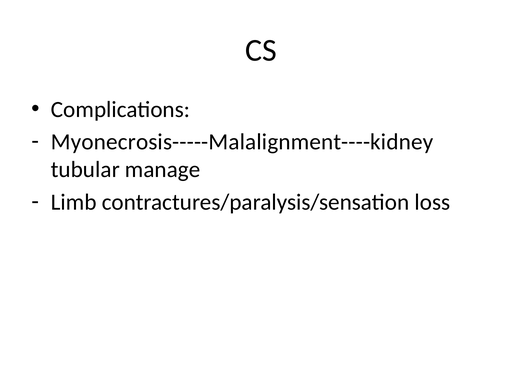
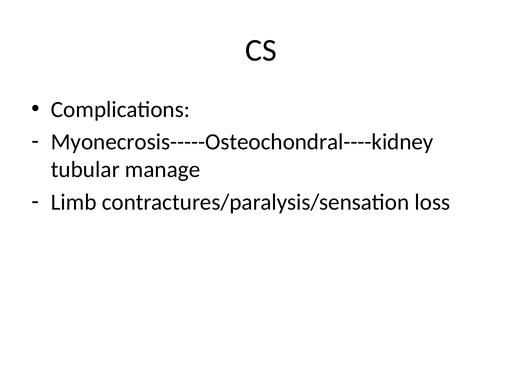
Myonecrosis-----Malalignment----kidney: Myonecrosis-----Malalignment----kidney -> Myonecrosis-----Osteochondral----kidney (242, 142)
